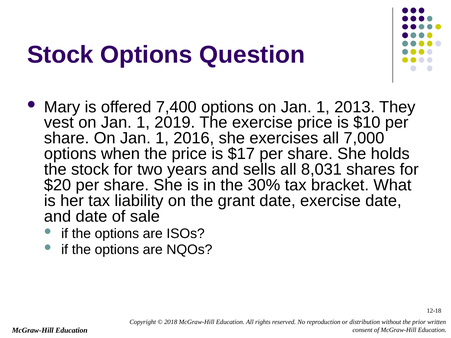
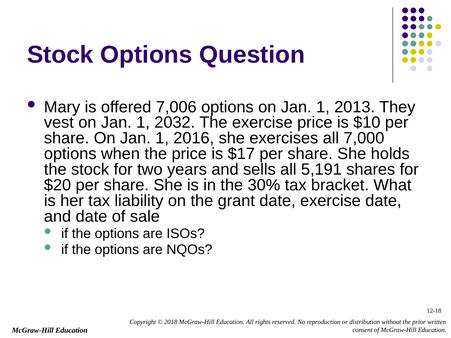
7,400: 7,400 -> 7,006 (176, 107)
2019: 2019 -> 2032 (175, 123)
8,031: 8,031 -> 5,191 (321, 170)
